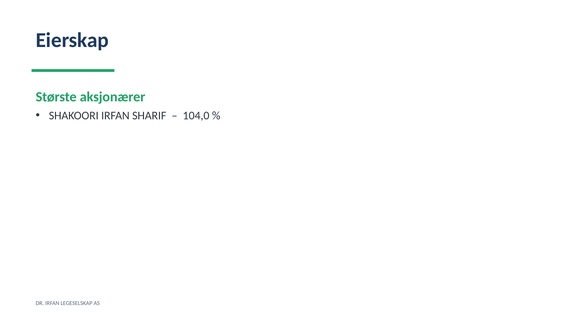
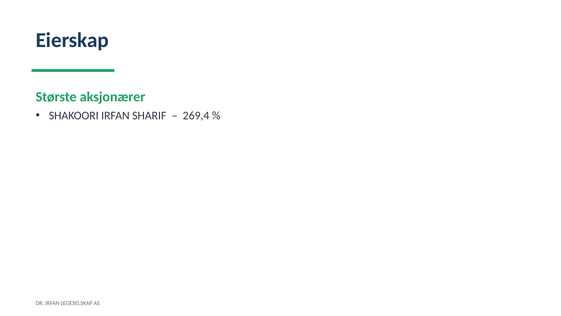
104,0: 104,0 -> 269,4 (196, 115)
